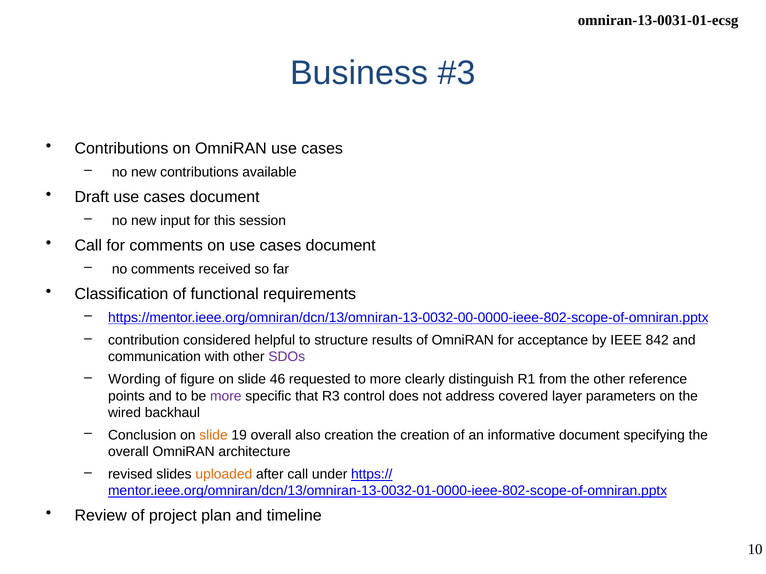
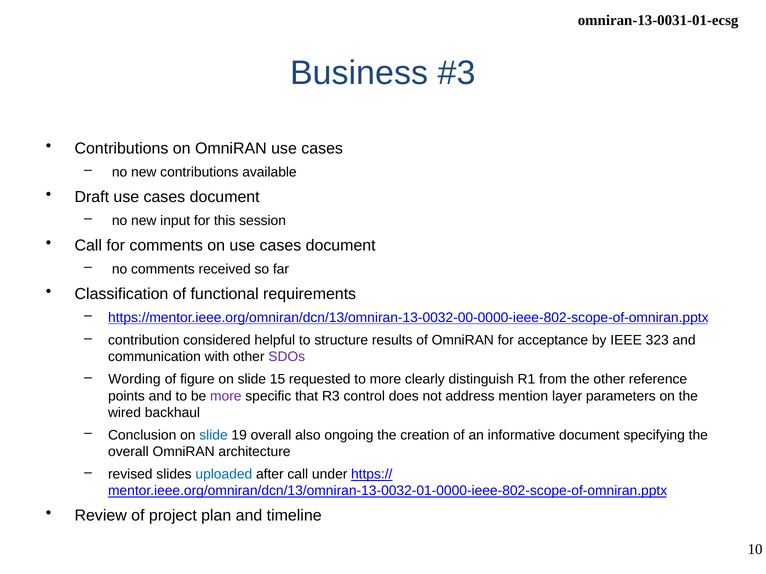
842: 842 -> 323 (657, 340)
46: 46 -> 15 (278, 380)
covered: covered -> mention (523, 396)
slide colour: orange -> blue (214, 435)
also creation: creation -> ongoing (349, 435)
uploaded colour: orange -> blue (224, 475)
